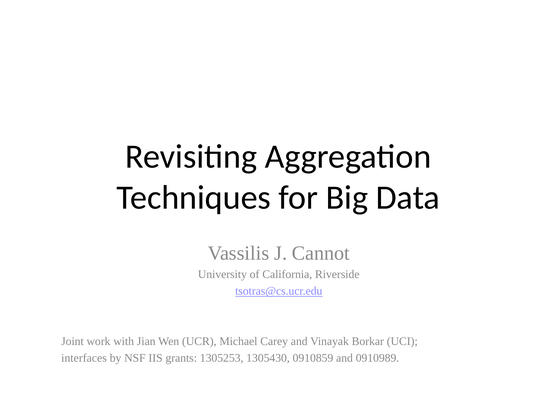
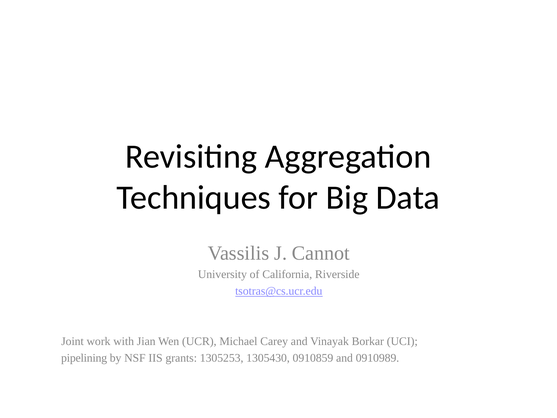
interfaces: interfaces -> pipelining (84, 358)
